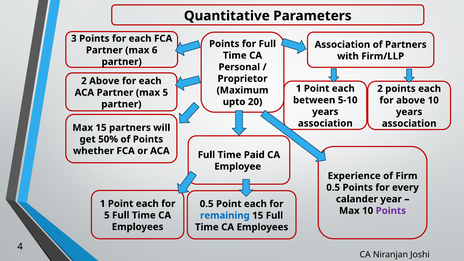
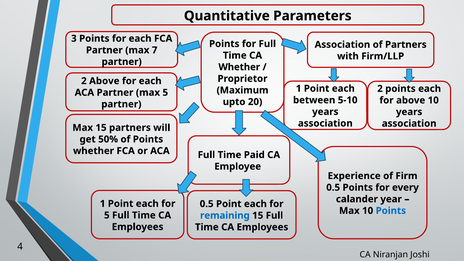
6: 6 -> 7 (155, 50)
Personal: Personal -> Whether (239, 67)
Points colour: purple -> blue (391, 211)
